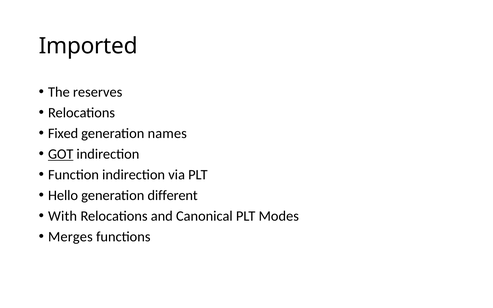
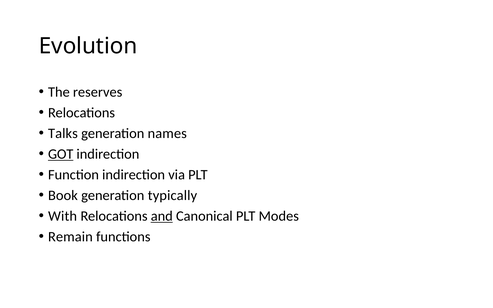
Imported: Imported -> Evolution (88, 46)
Fixed: Fixed -> Talks (63, 134)
Hello: Hello -> Book (63, 196)
different: different -> typically (172, 196)
and underline: none -> present (162, 216)
Merges: Merges -> Remain (70, 237)
